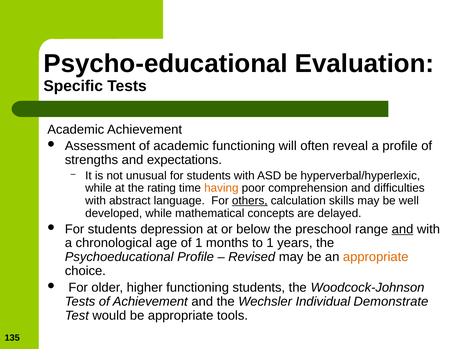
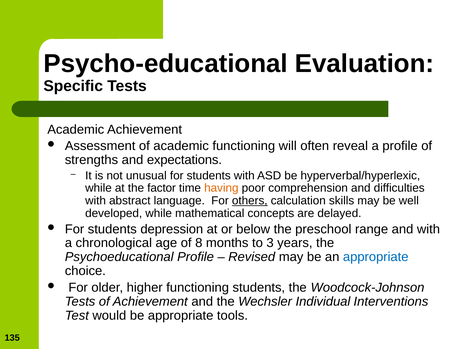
rating: rating -> factor (162, 188)
and underline: present -> none (403, 229)
of 1: 1 -> 8 (199, 243)
to 1: 1 -> 3 (270, 243)
appropriate colour: orange -> blue (376, 257)
Demonstrate: Demonstrate -> Interventions (391, 302)
